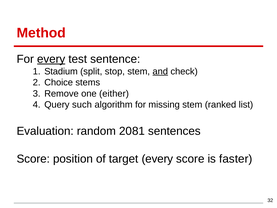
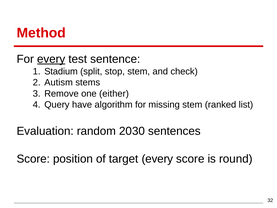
and underline: present -> none (160, 71)
Choice: Choice -> Autism (59, 82)
such: such -> have (82, 105)
2081: 2081 -> 2030 (132, 131)
faster: faster -> round (236, 159)
